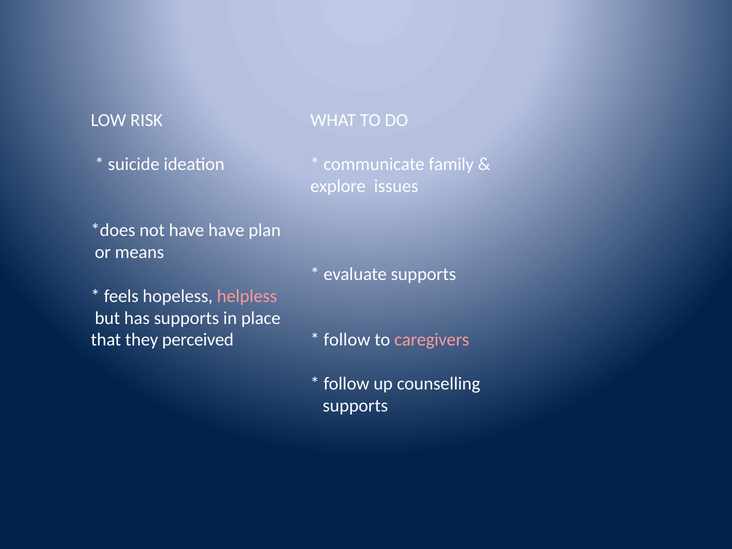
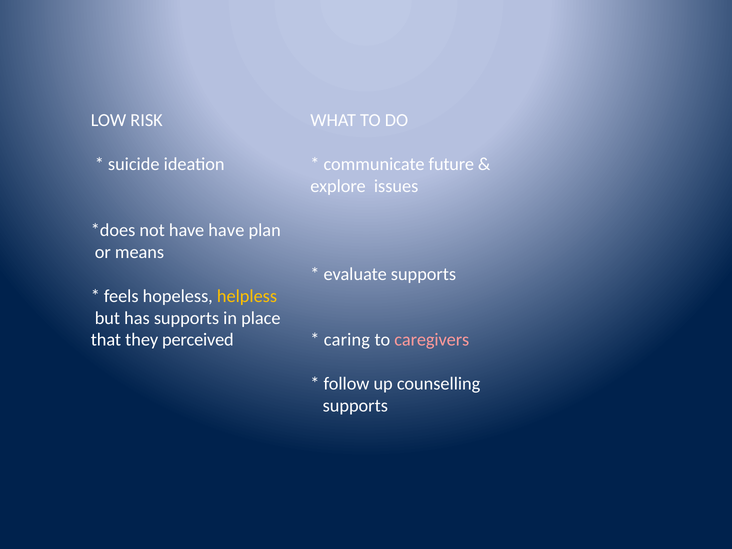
family: family -> future (451, 164)
helpless colour: pink -> yellow (247, 296)
follow: follow -> caring (347, 340)
